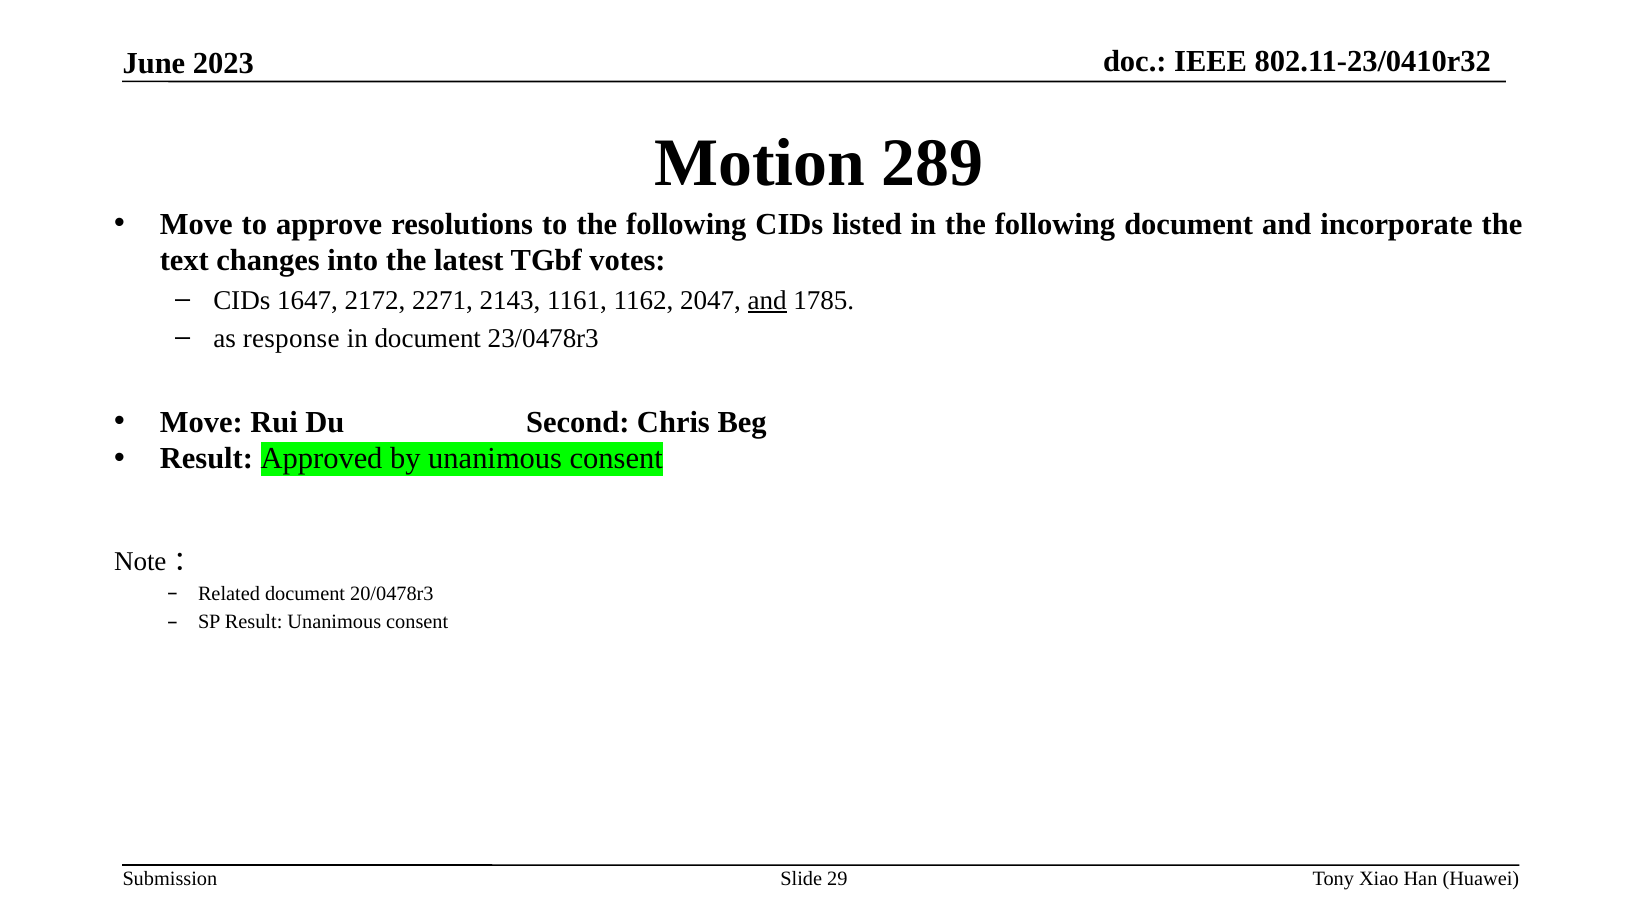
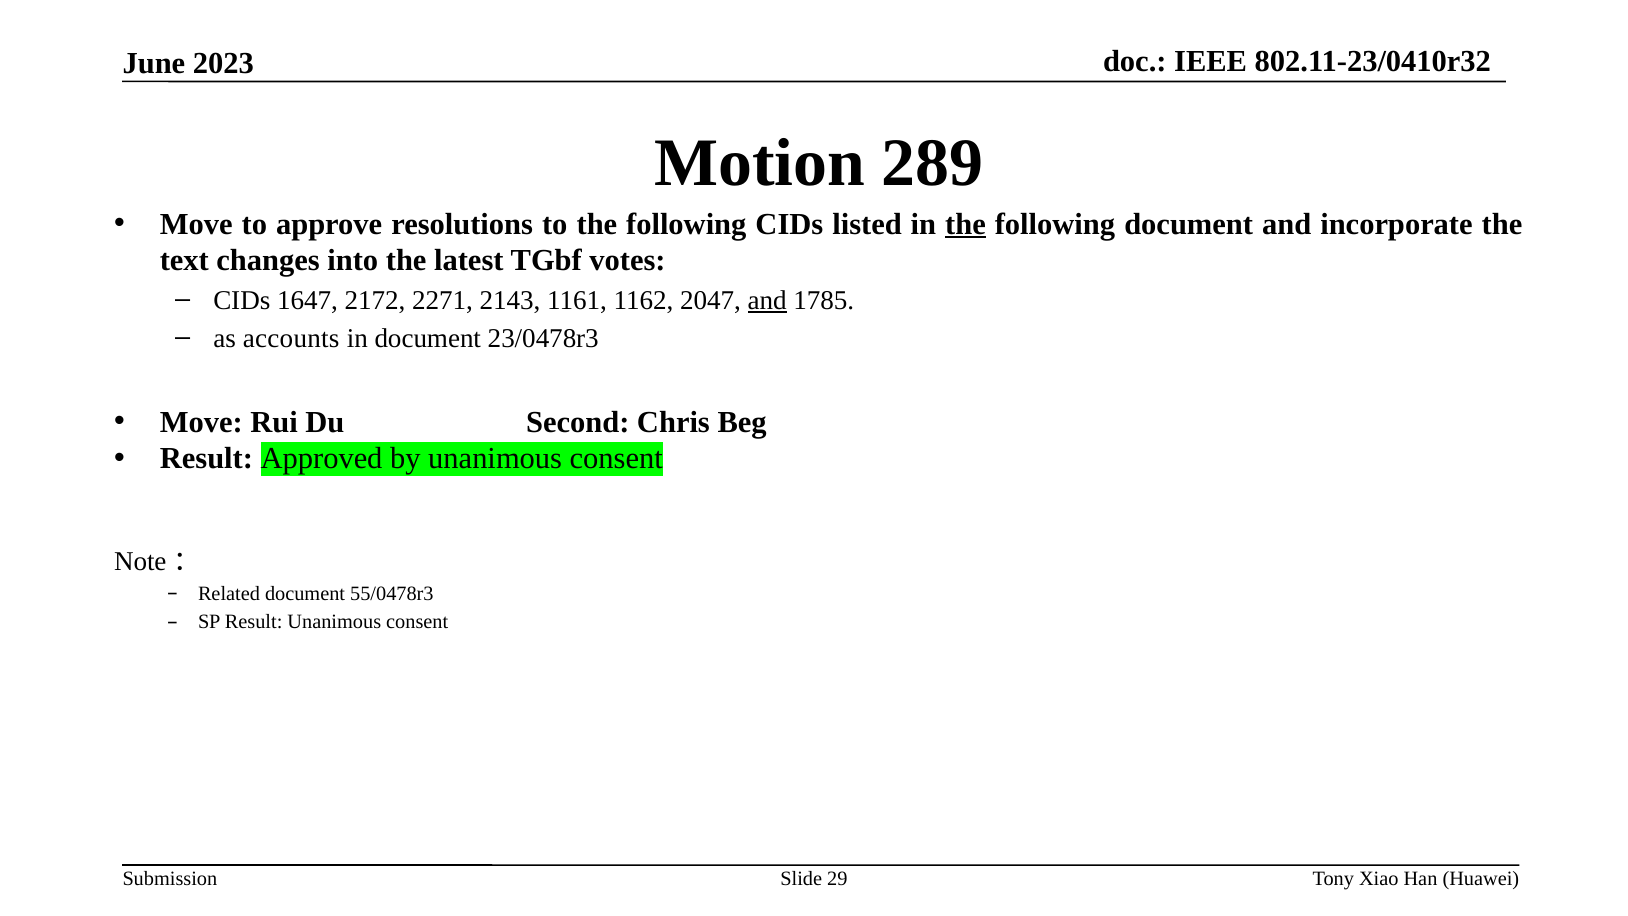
the underline: none -> present (966, 224)
response: response -> accounts (291, 338)
20/0478r3: 20/0478r3 -> 55/0478r3 (392, 593)
